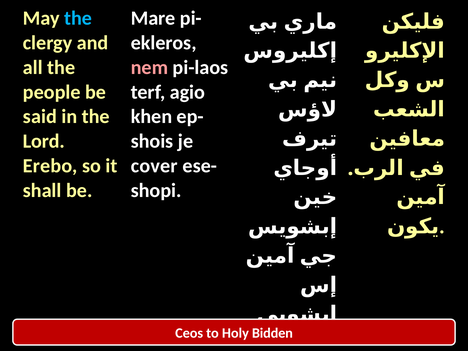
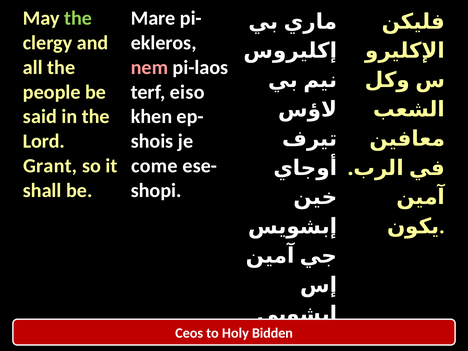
the colour: light blue -> light green (78, 18)
agio: agio -> eiso (187, 92)
Erebo: Erebo -> Grant (50, 166)
cover: cover -> come (154, 166)
